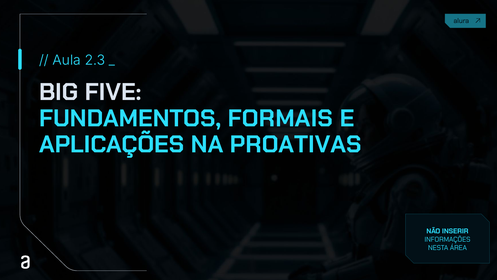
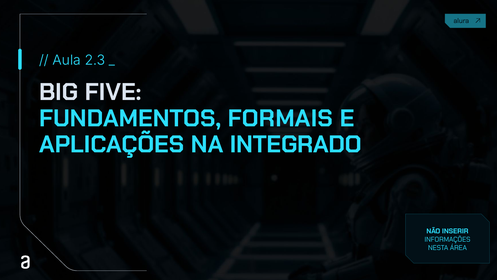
PROATIVAS: PROATIVAS -> INTEGRADO (296, 144)
